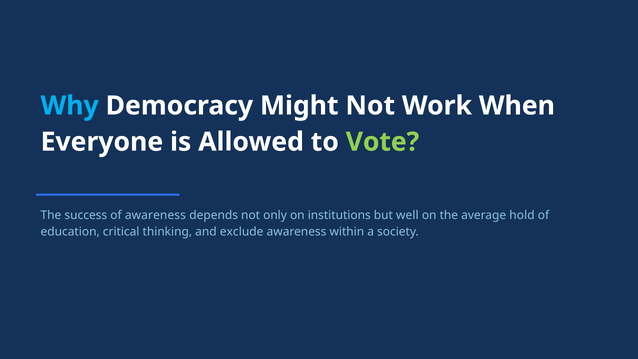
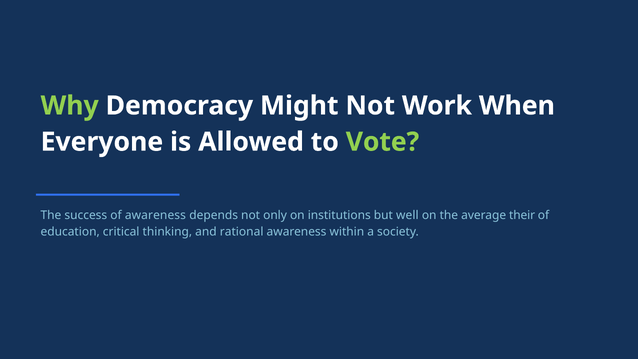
Why colour: light blue -> light green (70, 106)
hold: hold -> their (522, 215)
exclude: exclude -> rational (242, 231)
